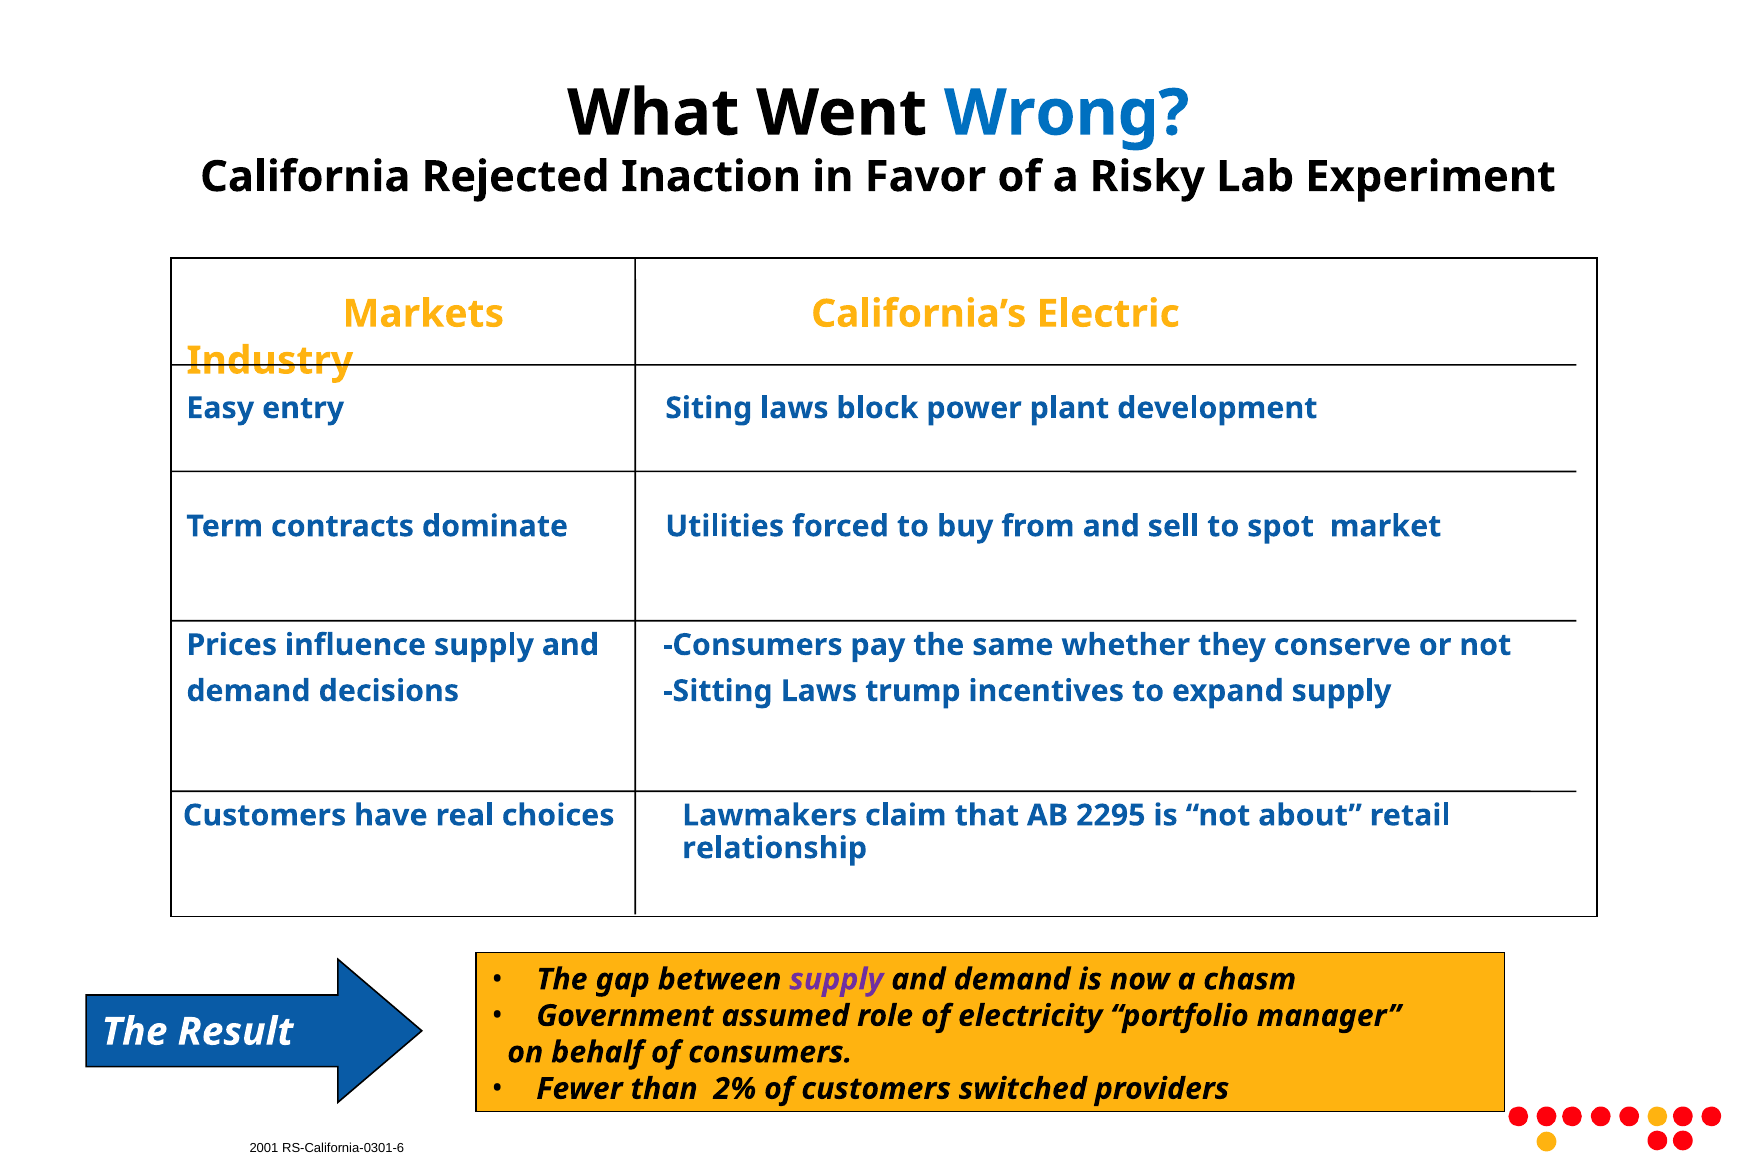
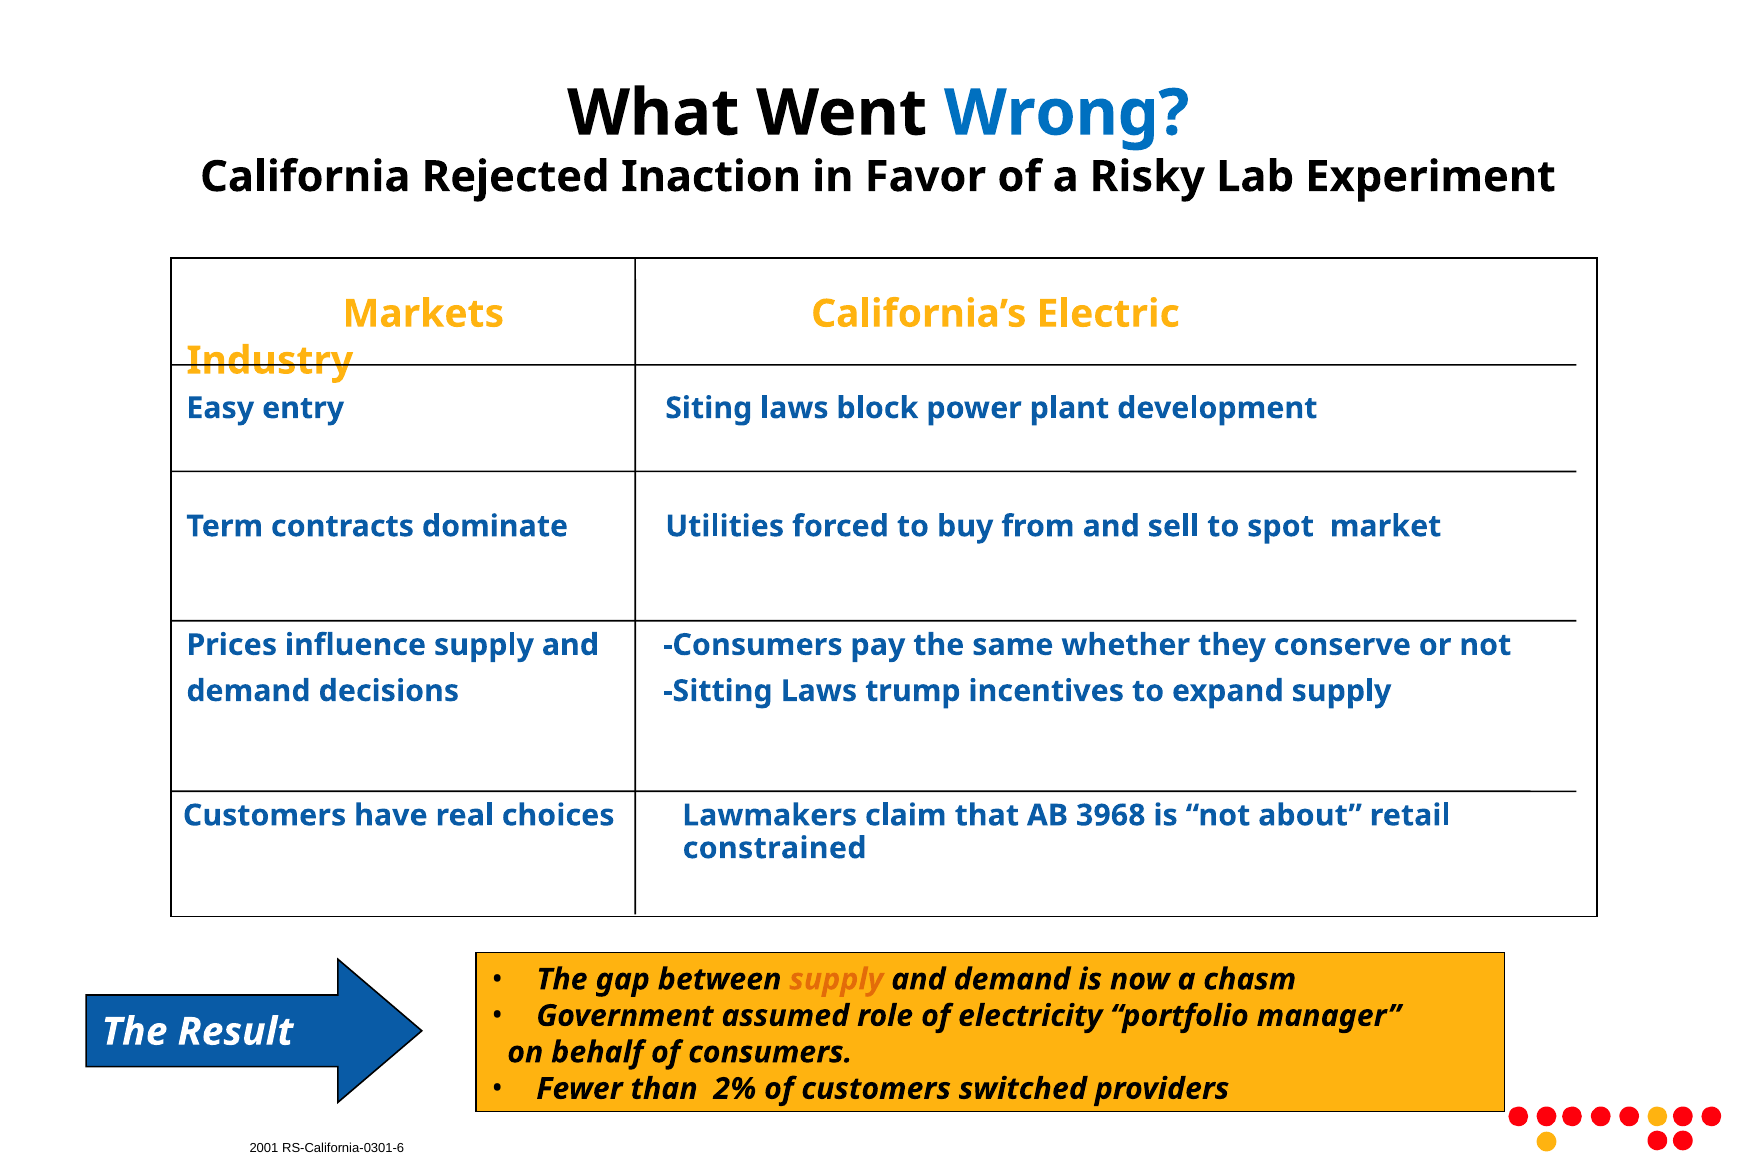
2295: 2295 -> 3968 (1111, 816)
relationship: relationship -> constrained (775, 848)
supply colour: purple -> orange (836, 980)
